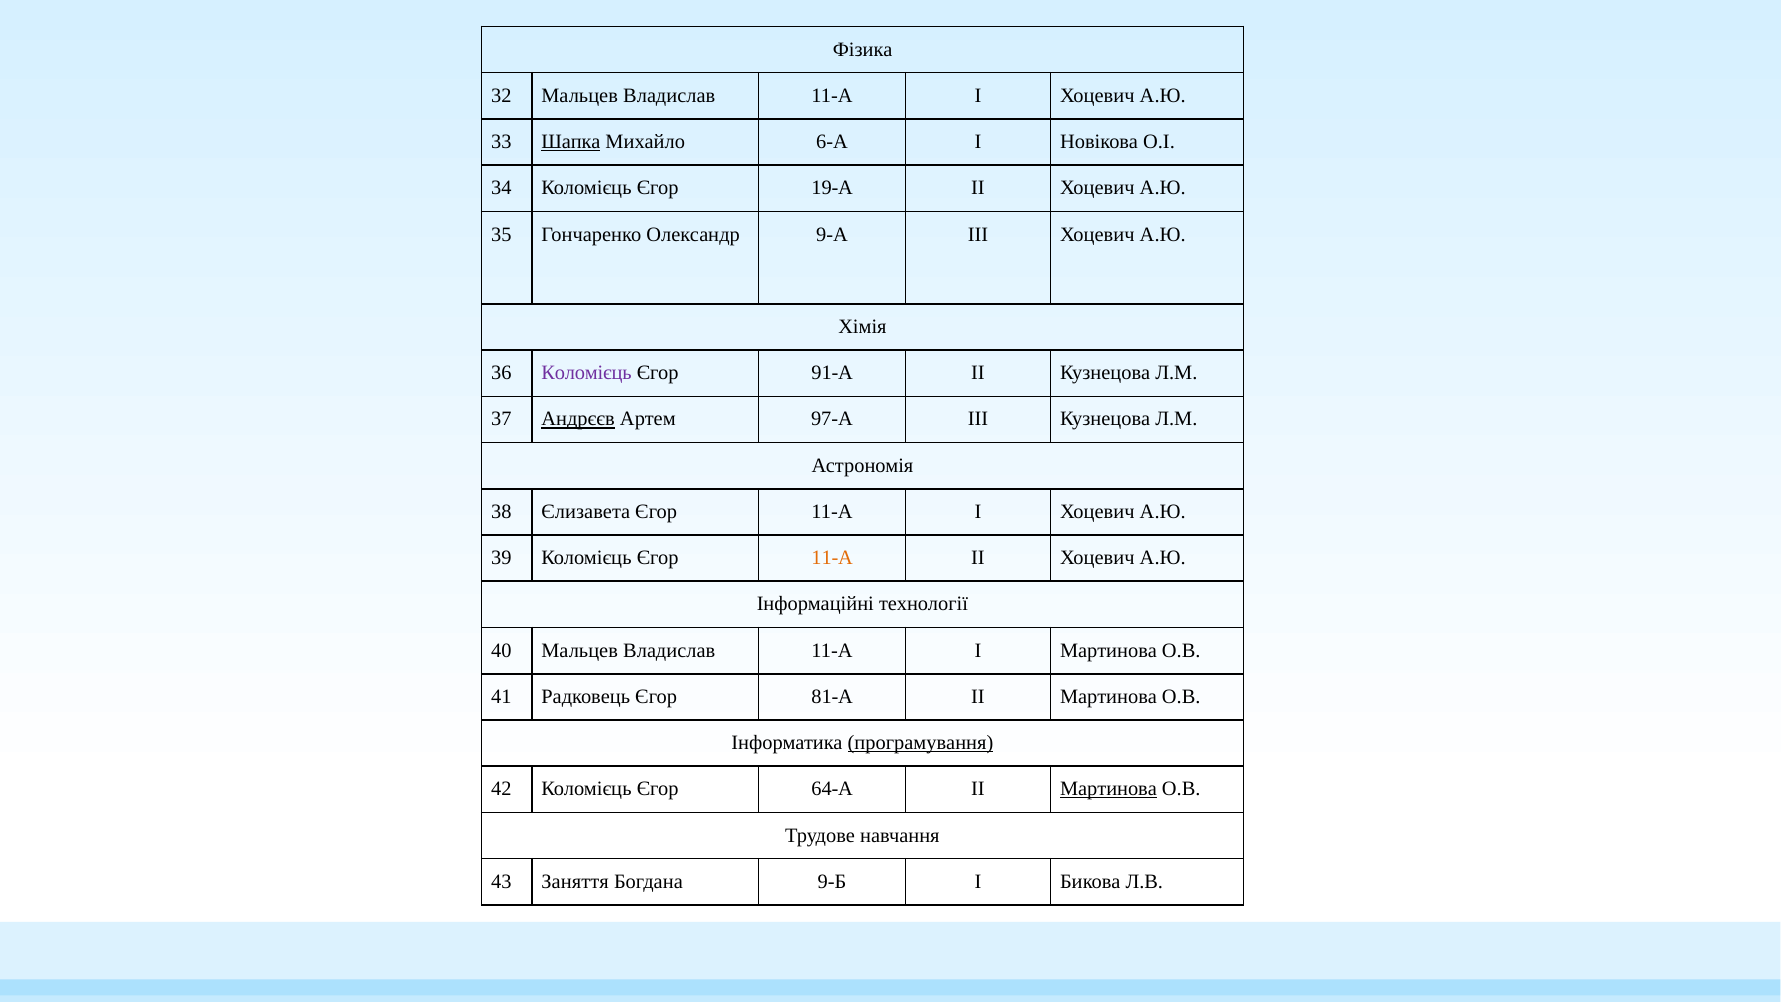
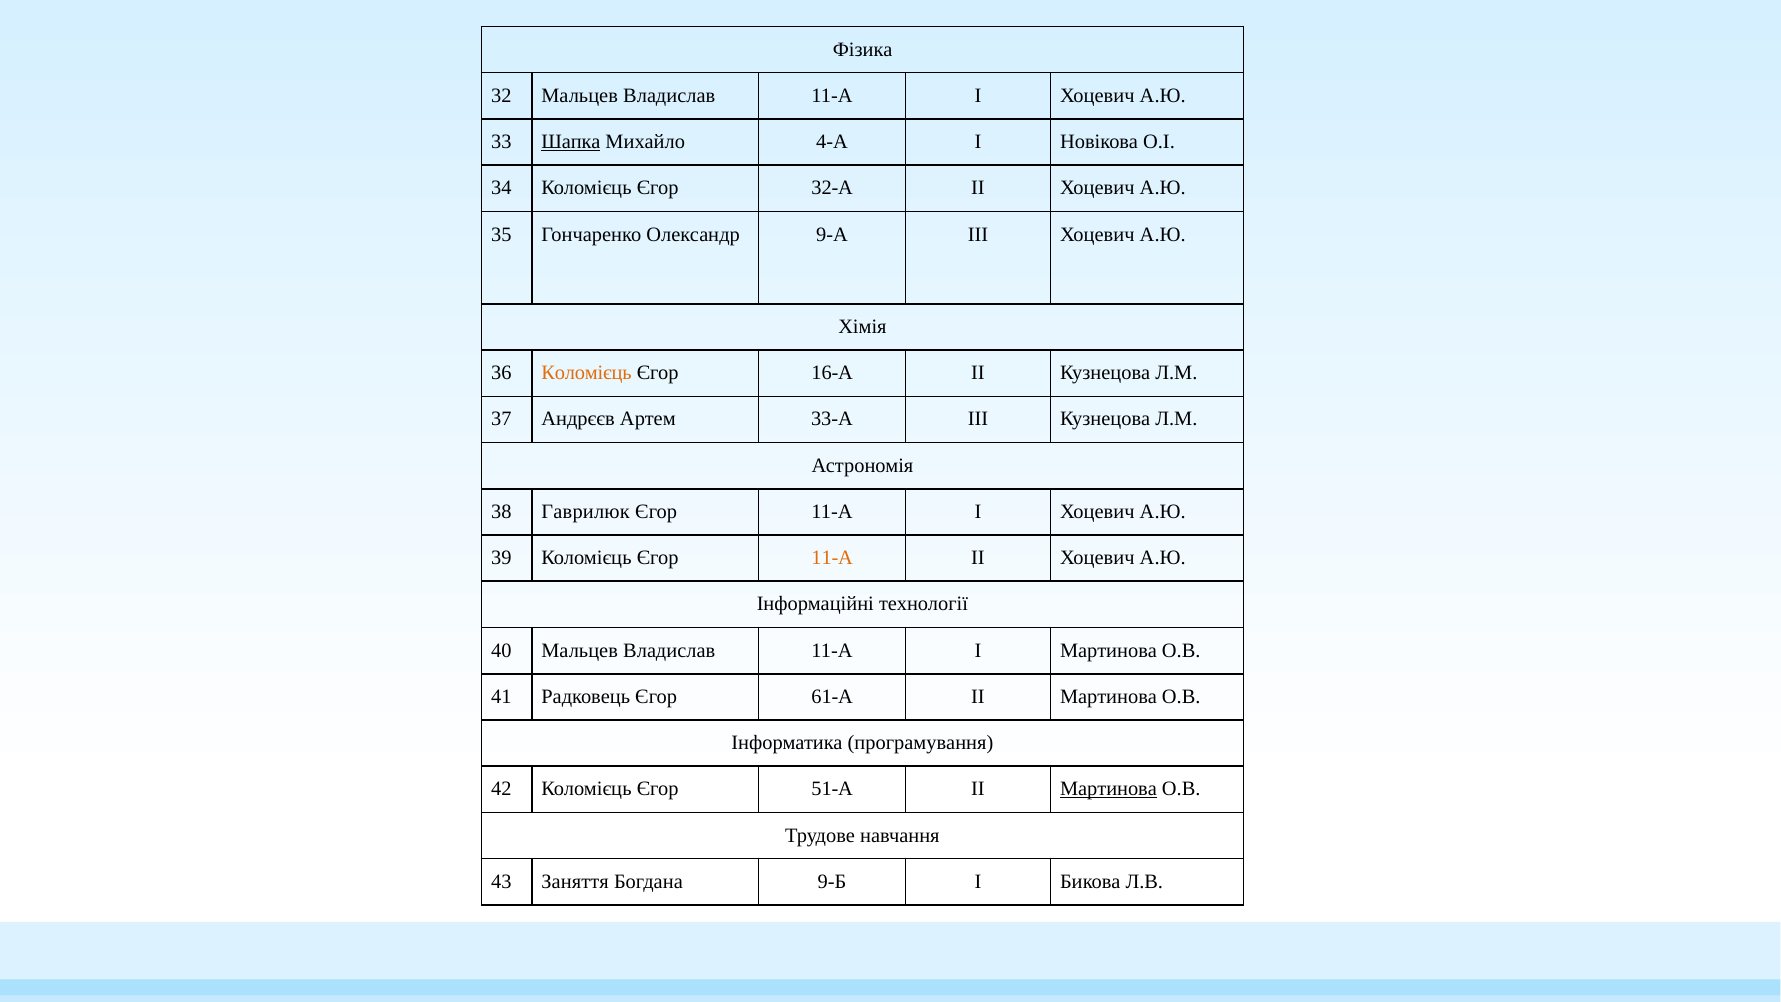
6-А: 6-А -> 4-А (832, 142)
19-А: 19-А -> 32-А (832, 188)
Коломієць colour: purple -> orange (587, 373)
91-А: 91-А -> 16-А (832, 373)
Андрєєв underline: present -> none (578, 419)
97-А: 97-А -> 33-А (832, 419)
Єлизавета: Єлизавета -> Гаврилюк (586, 512)
81-А: 81-А -> 61-А (832, 696)
програмування underline: present -> none (920, 743)
64-А: 64-А -> 51-А (832, 789)
